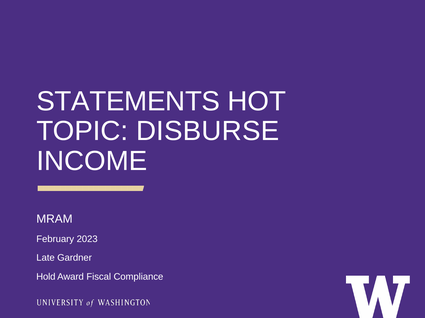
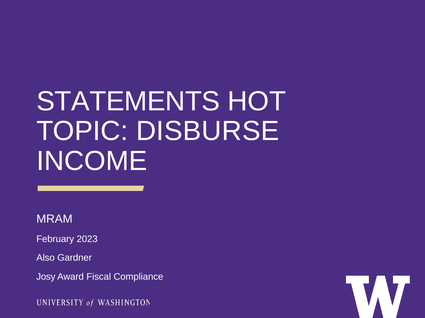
Late: Late -> Also (46, 258)
Hold: Hold -> Josy (46, 277)
